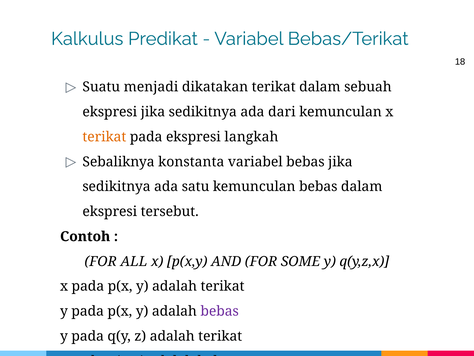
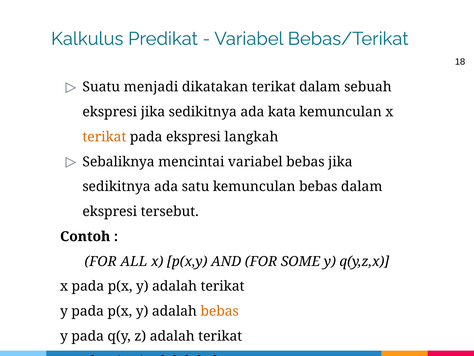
dari: dari -> kata (282, 112)
konstanta: konstanta -> mencintai (191, 162)
bebas colour: purple -> orange (220, 311)
